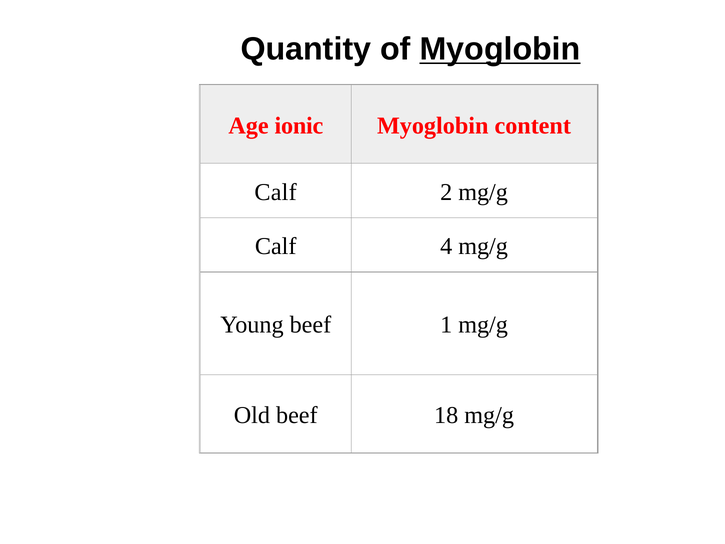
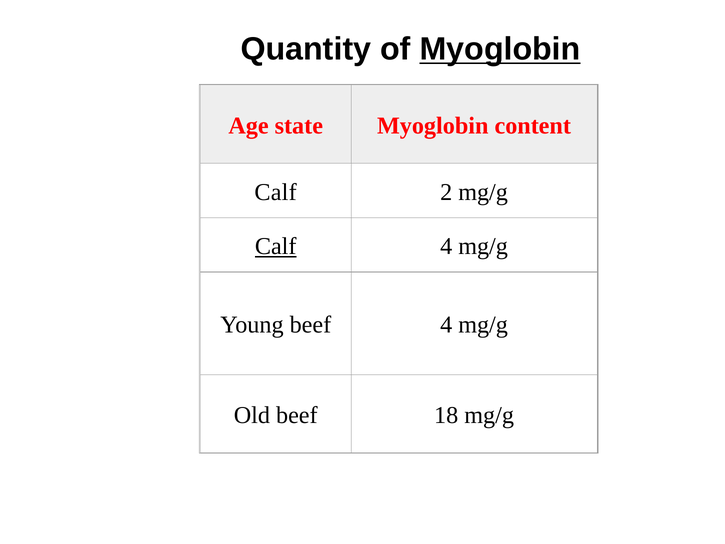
ionic: ionic -> state (299, 126)
Calf underline: none -> present (276, 246)
beef 1: 1 -> 4 (446, 325)
